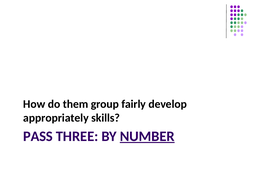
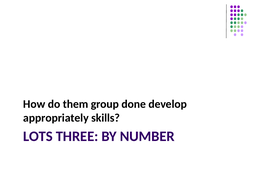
fairly: fairly -> done (134, 104)
PASS: PASS -> LOTS (38, 136)
NUMBER underline: present -> none (147, 136)
